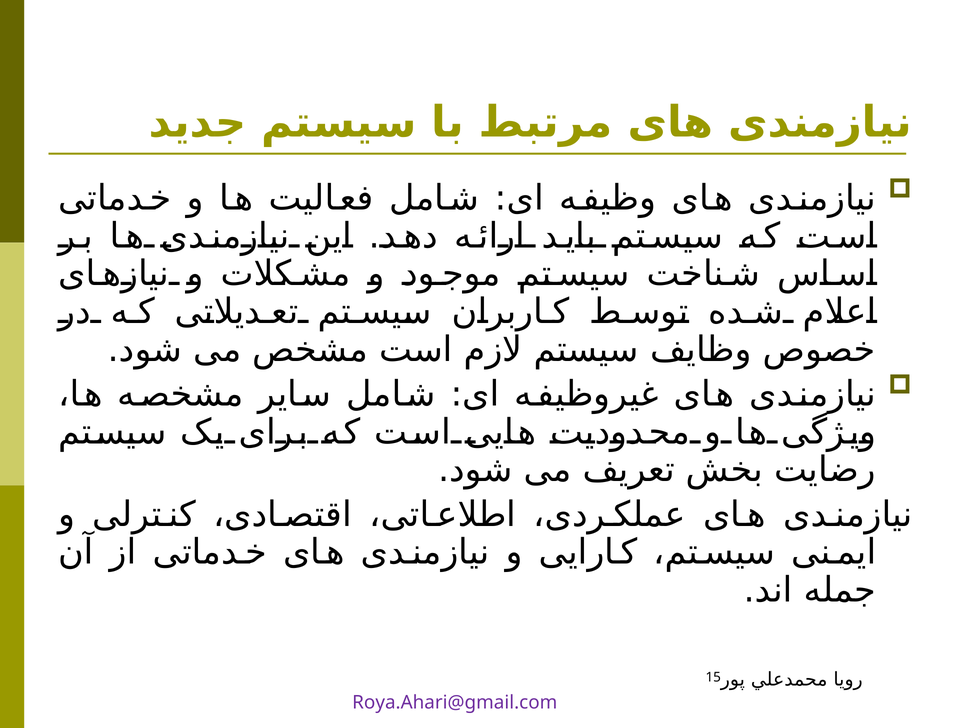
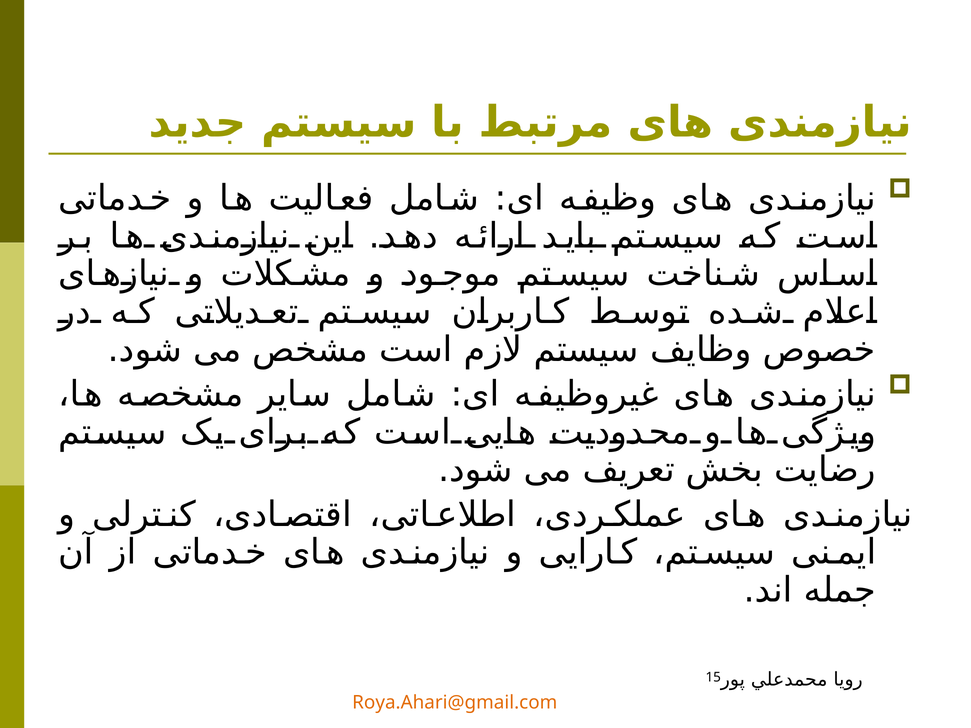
Roya.Ahari@gmail.com colour: purple -> orange (455, 703)
